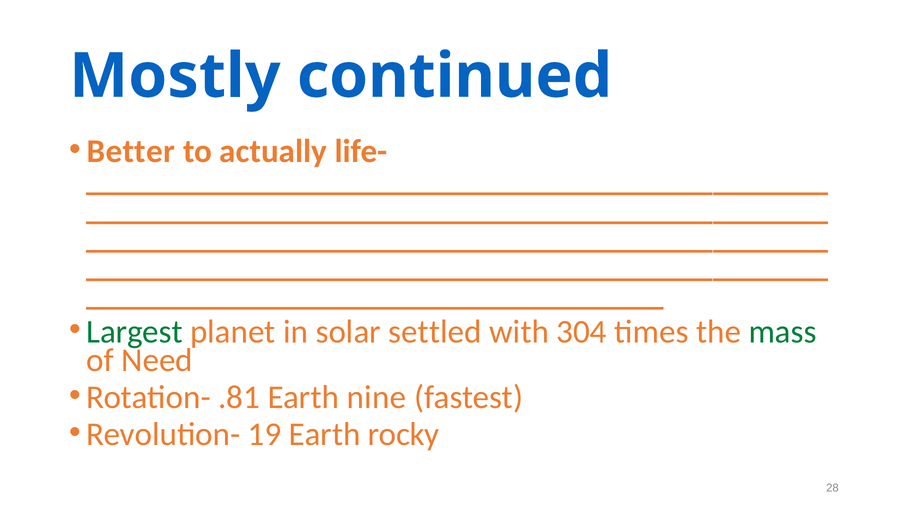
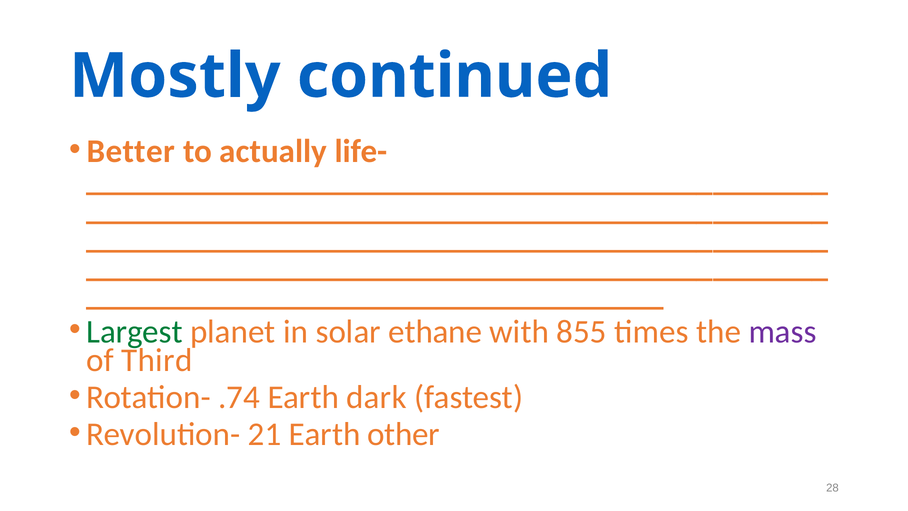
settled: settled -> ethane (435, 331)
304: 304 -> 855 (582, 331)
mass colour: green -> purple (783, 331)
Need: Need -> Third (157, 360)
.81: .81 -> .74 (239, 397)
nine: nine -> dark (377, 397)
19: 19 -> 21 (265, 434)
rocky: rocky -> other (404, 434)
